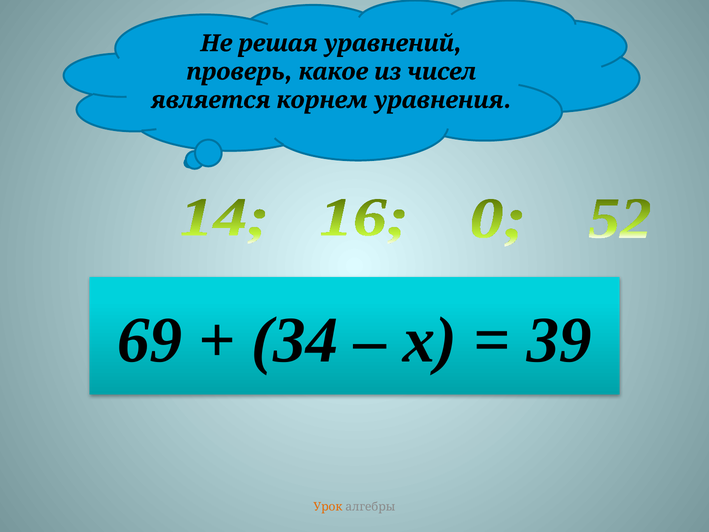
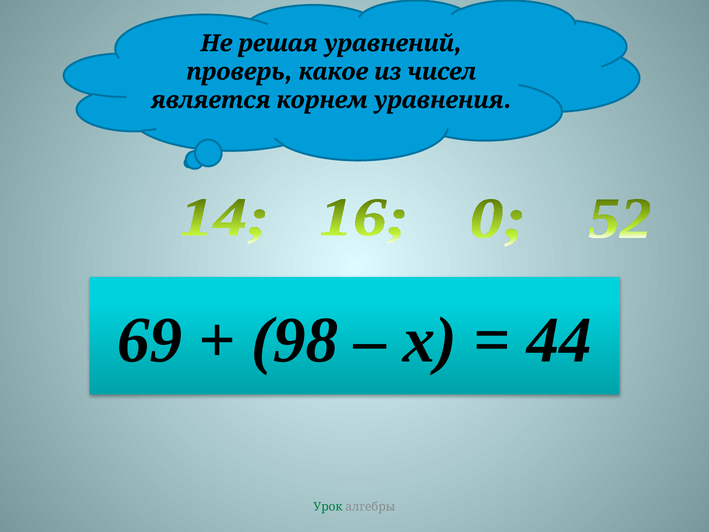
34: 34 -> 98 (295, 340)
39: 39 -> 44 (559, 340)
Урок colour: orange -> green (328, 507)
